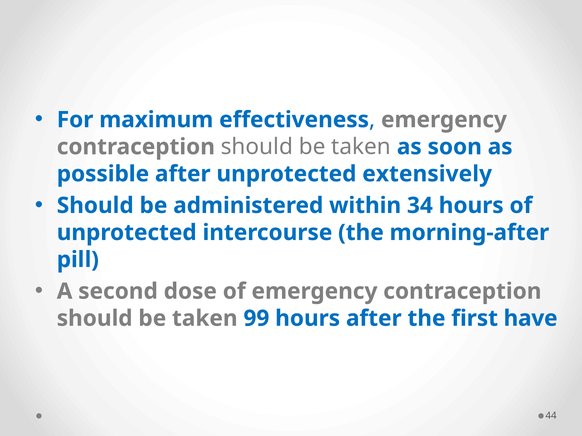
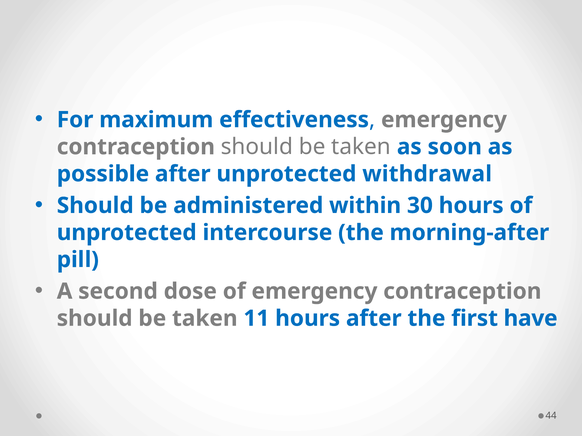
extensively: extensively -> withdrawal (427, 174)
34: 34 -> 30 (420, 206)
99: 99 -> 11 (256, 319)
